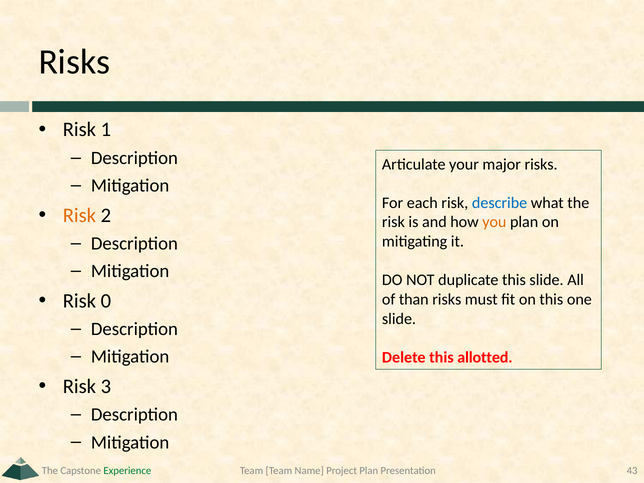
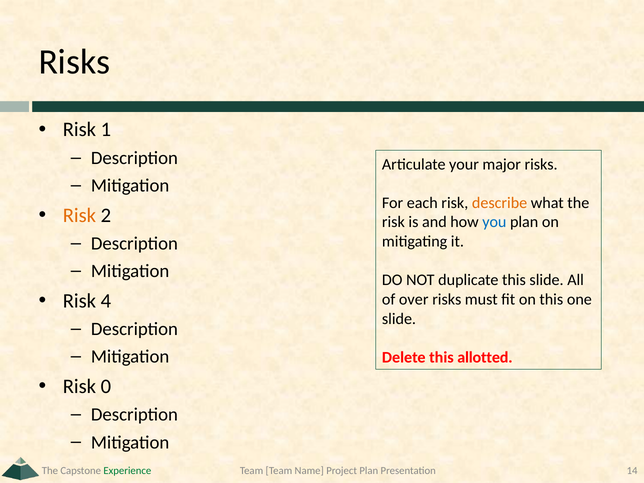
describe colour: blue -> orange (500, 203)
you colour: orange -> blue (494, 222)
0: 0 -> 4 (106, 301)
than: than -> over (414, 299)
3: 3 -> 0 (106, 386)
43: 43 -> 14 (632, 471)
